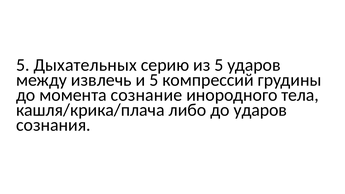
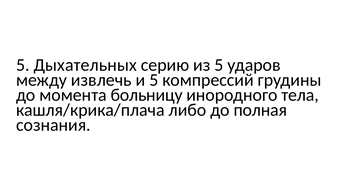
сознание: сознание -> больницу (147, 95)
до ударов: ударов -> полная (260, 110)
